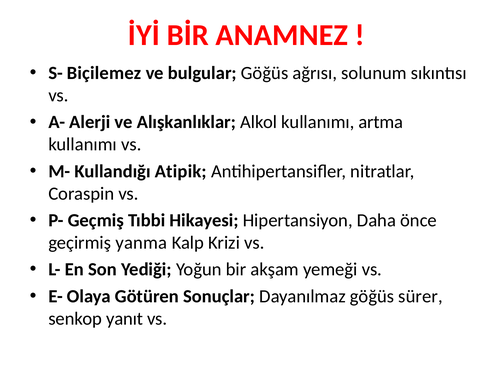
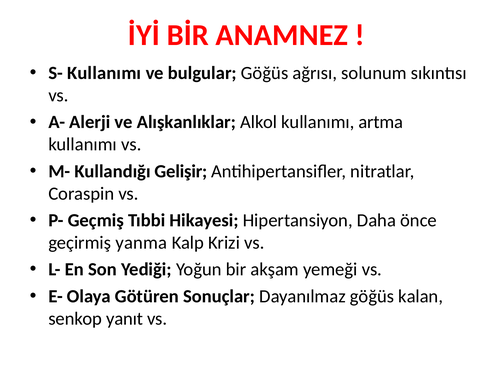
S- Biçilemez: Biçilemez -> Kullanımı (104, 73)
Atipik: Atipik -> Gelişir (181, 171)
sürer: sürer -> kalan (421, 296)
